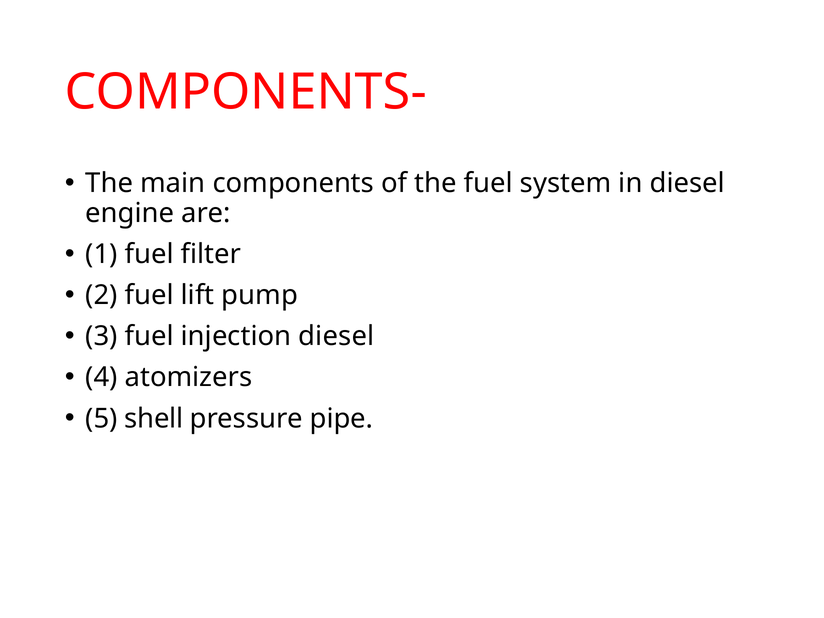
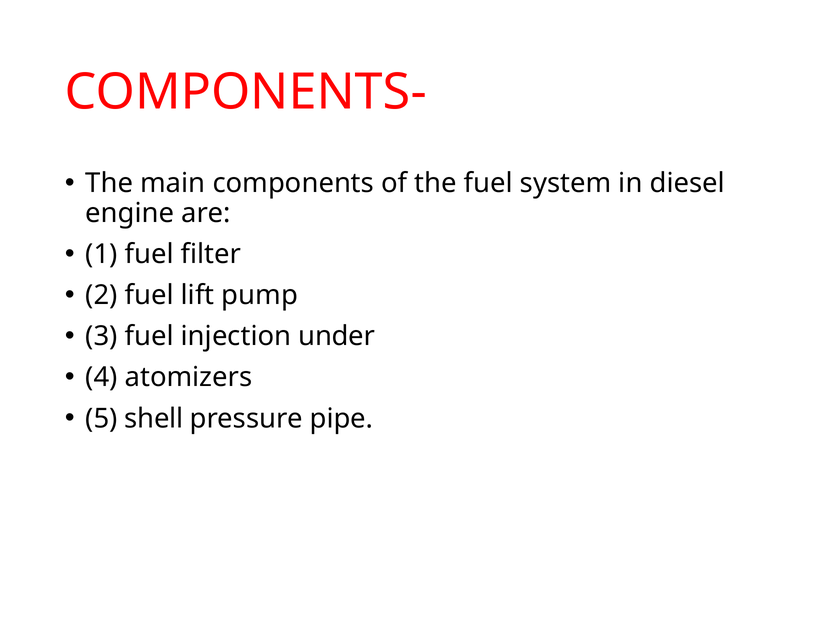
injection diesel: diesel -> under (337, 336)
